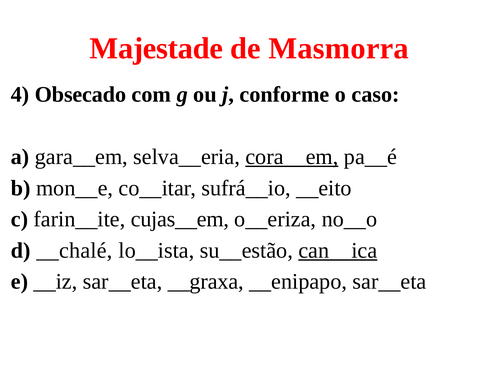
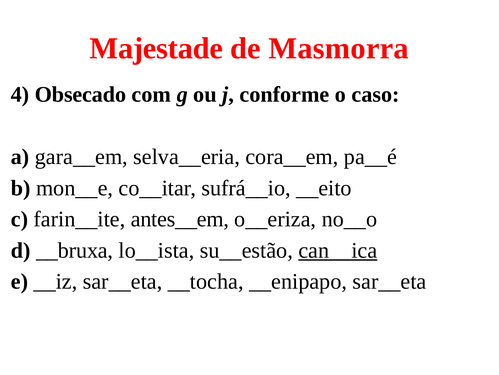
cora__em underline: present -> none (292, 157)
cujas__em: cujas__em -> antes__em (180, 219)
__chalé: __chalé -> __bruxa (75, 250)
__graxa: __graxa -> __tocha (206, 281)
